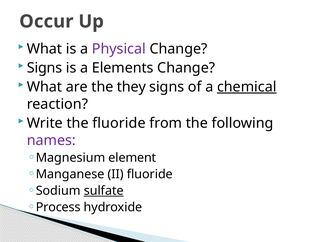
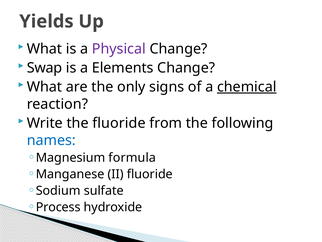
Occur: Occur -> Yields (46, 21)
Signs: Signs -> Swap (45, 68)
they: they -> only (131, 87)
names colour: purple -> blue (51, 140)
element: element -> formula (132, 157)
sulfate underline: present -> none (104, 190)
